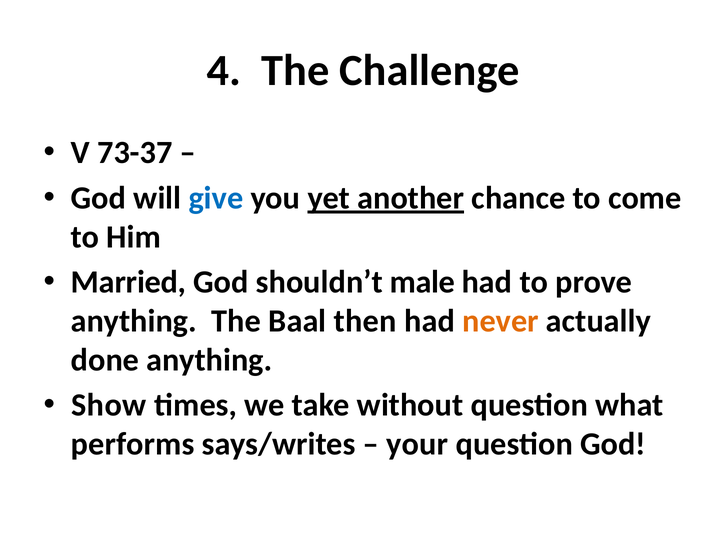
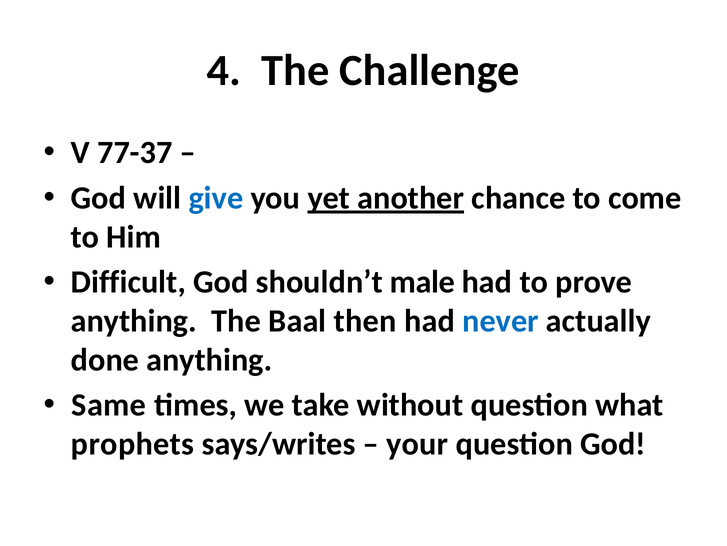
73-37: 73-37 -> 77-37 (135, 153)
Married: Married -> Difficult (128, 282)
never colour: orange -> blue (501, 321)
Show: Show -> Same (109, 405)
performs: performs -> prophets (133, 443)
